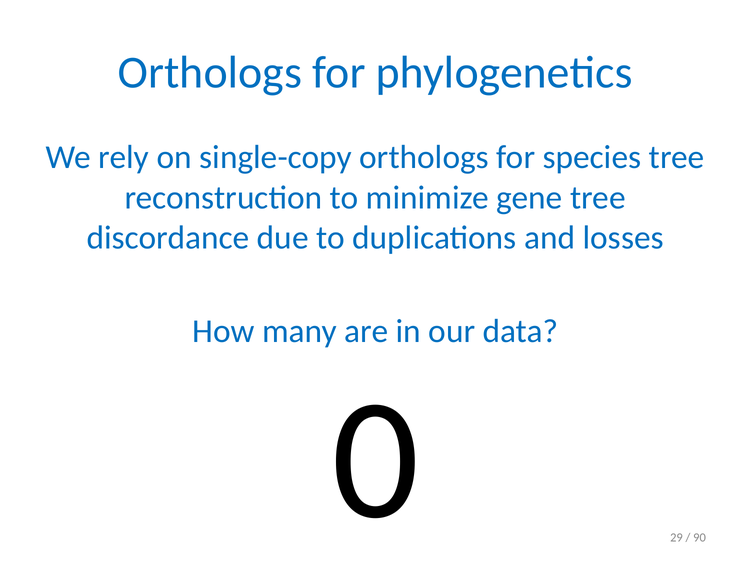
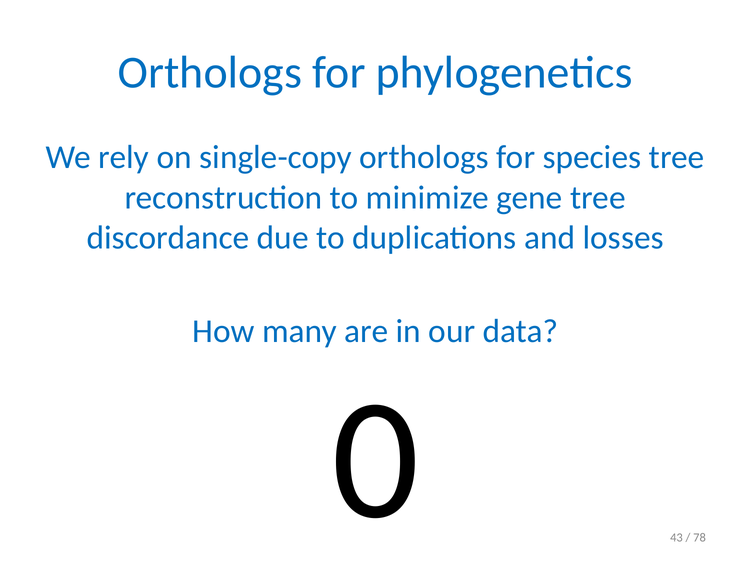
29: 29 -> 43 (676, 538)
90: 90 -> 78 (699, 538)
